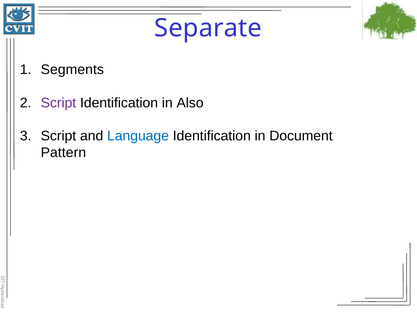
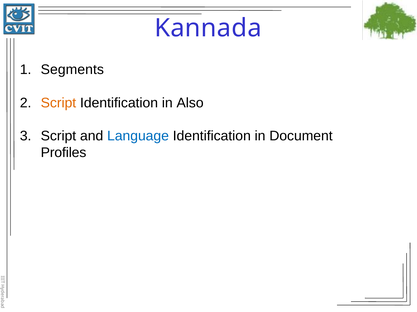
Separate: Separate -> Kannada (208, 28)
Script colour: purple -> orange (58, 103)
Pattern: Pattern -> Profiles (64, 153)
